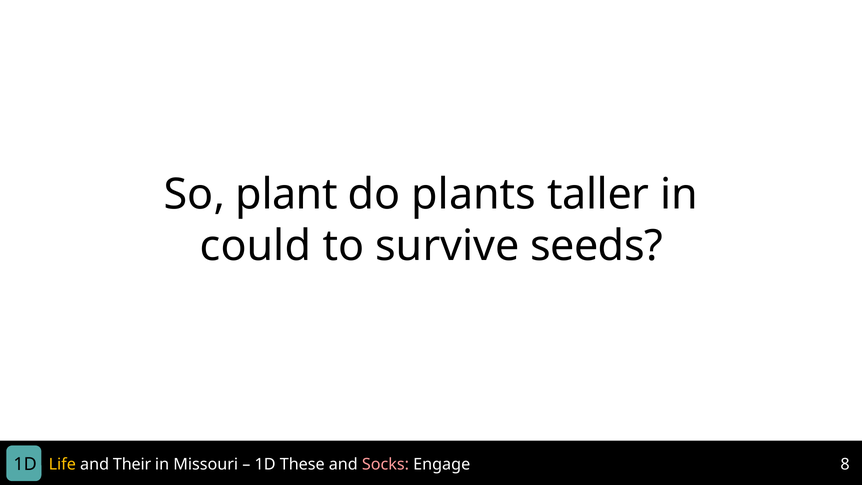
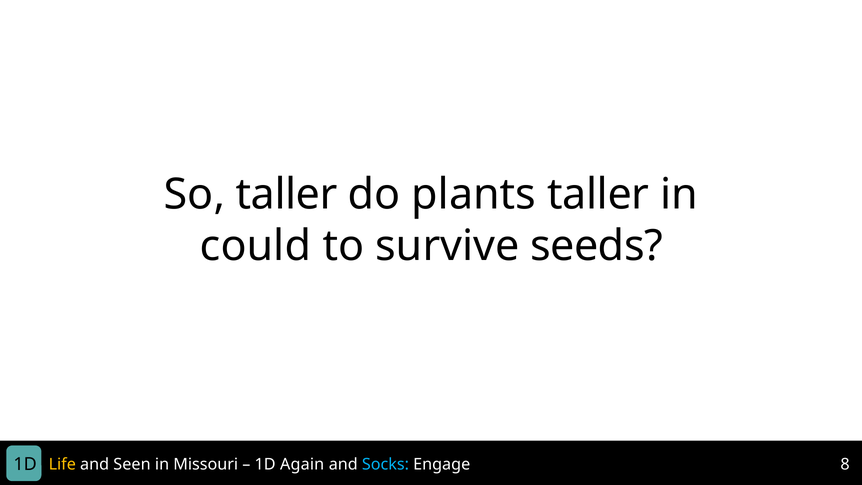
So plant: plant -> taller (287, 194)
Their: Their -> Seen (132, 464)
These: These -> Again (302, 464)
Socks colour: pink -> light blue (386, 464)
